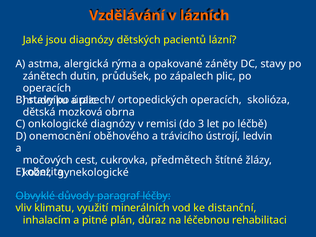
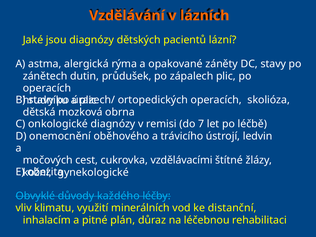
3: 3 -> 7 (201, 124)
předmětech: předmětech -> vzdělávacími (182, 160)
paragraf: paragraf -> každého (118, 196)
